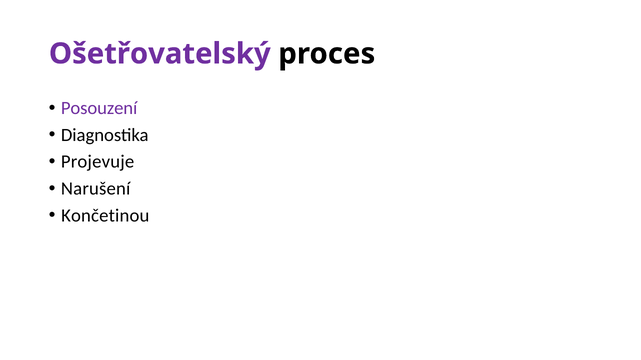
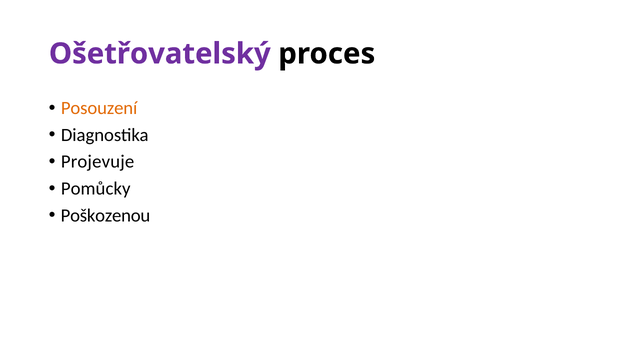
Posouzení colour: purple -> orange (99, 108)
Narušení: Narušení -> Pomůcky (96, 189)
Končetinou: Končetinou -> Poškozenou (105, 216)
